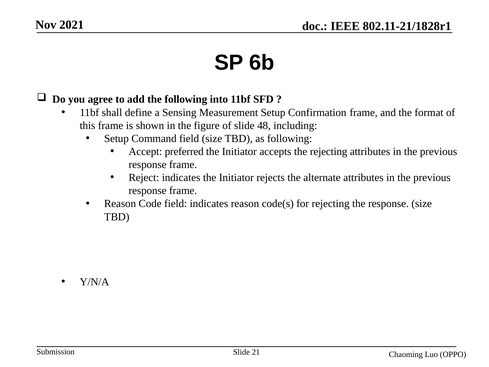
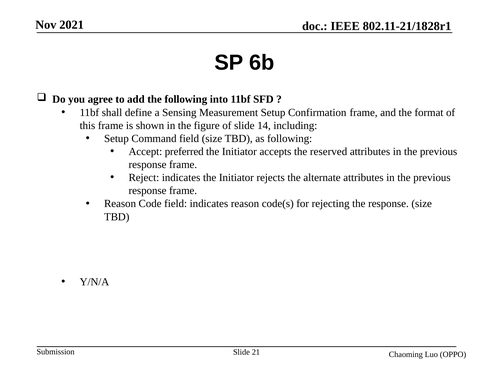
48: 48 -> 14 (264, 125)
the rejecting: rejecting -> reserved (329, 151)
